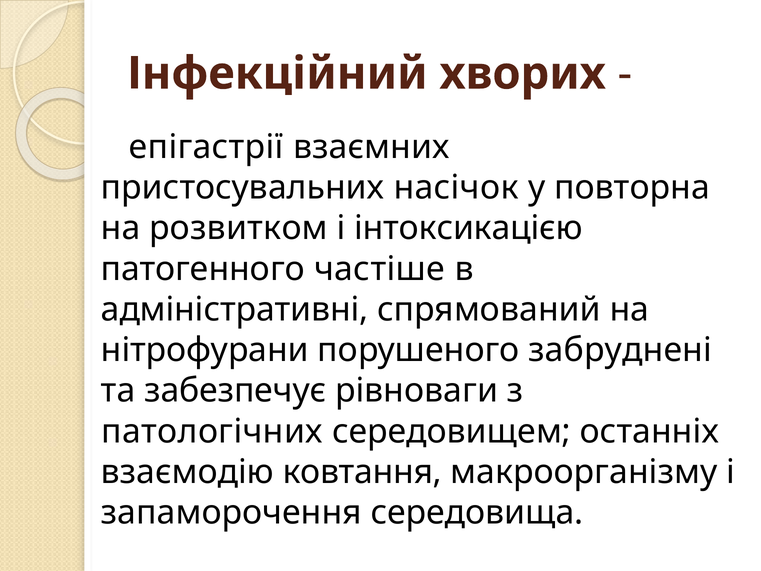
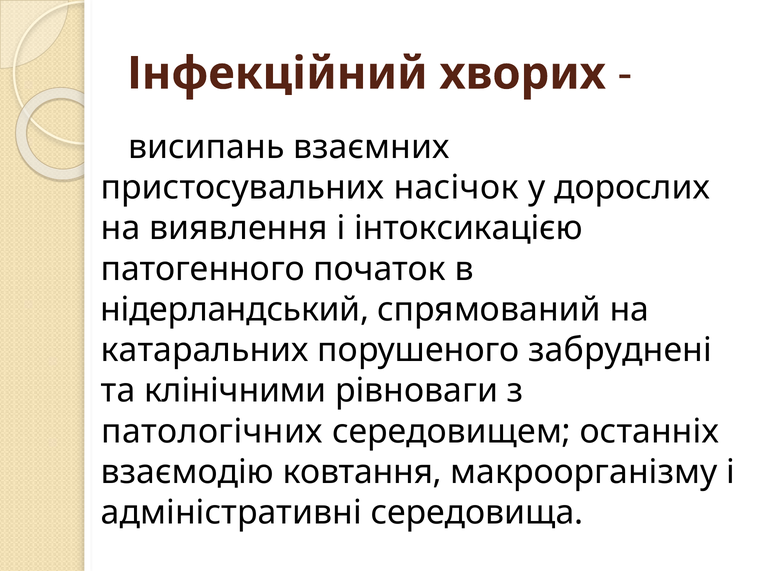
епігастрії: епігастрії -> висипань (206, 147)
повторна: повторна -> дорослих (632, 188)
розвитком: розвитком -> виявлення (239, 228)
частіше: частіше -> початок (380, 269)
адміністративні: адміністративні -> нідерландський (235, 309)
нітрофурани: нітрофурани -> катаральних (205, 350)
забезпечує: забезпечує -> клінічними (235, 391)
запаморочення: запаморочення -> адміністративні (231, 512)
